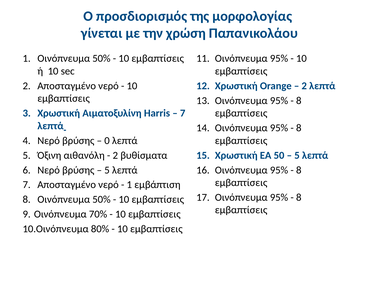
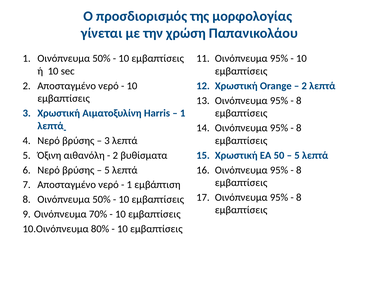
7: 7 -> 1 (183, 113)
0: 0 -> 3 (107, 140)
